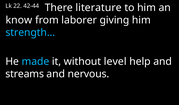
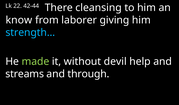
literature: literature -> cleansing (99, 8)
made colour: light blue -> light green (35, 61)
level: level -> devil (115, 61)
nervous: nervous -> through (88, 74)
